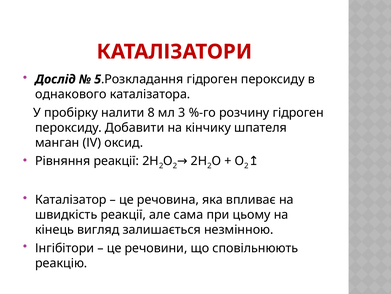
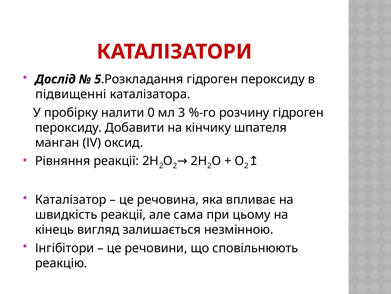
однакового: однакового -> підвищенні (71, 94)
8: 8 -> 0 (151, 112)
